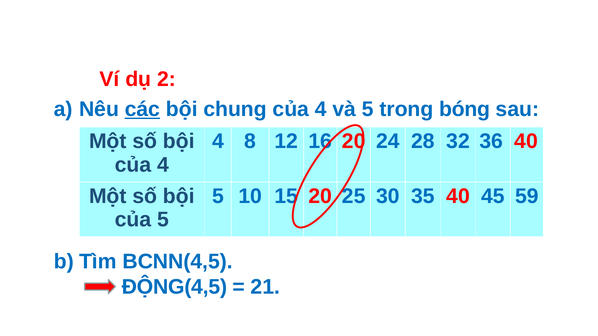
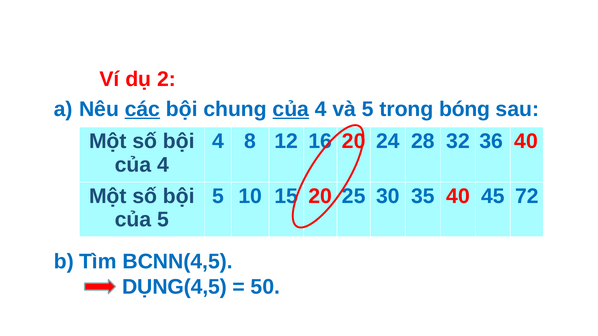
của underline: none -> present (291, 109)
59: 59 -> 72 (527, 196)
ĐỘNG(4,5: ĐỘNG(4,5 -> DỤNG(4,5 (174, 287)
21: 21 -> 50 (265, 287)
